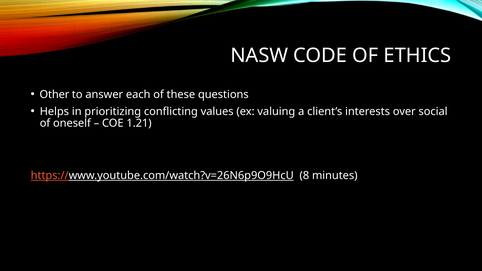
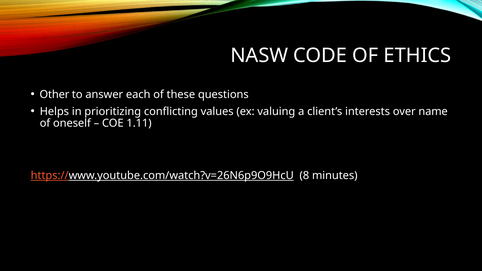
social: social -> name (433, 111)
1.21: 1.21 -> 1.11 (139, 123)
